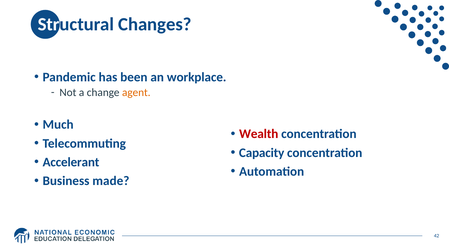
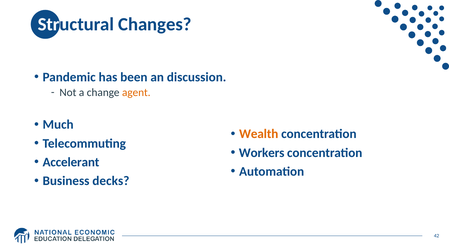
workplace: workplace -> discussion (197, 77)
Wealth colour: red -> orange (259, 134)
Capacity: Capacity -> Workers (262, 153)
made: made -> decks (111, 181)
